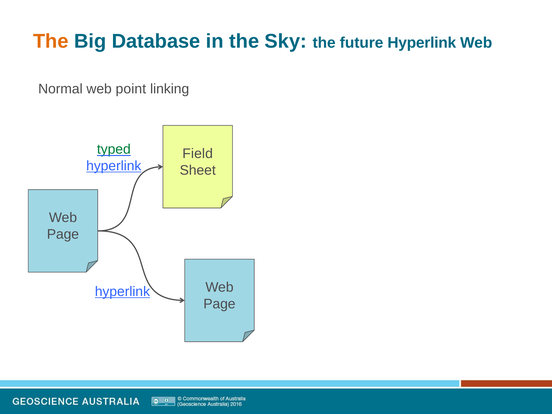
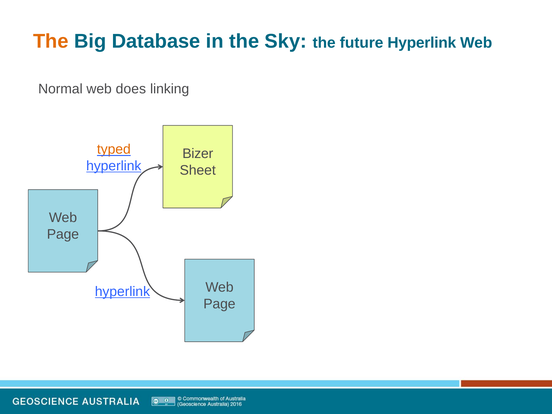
point: point -> does (131, 89)
typed colour: green -> orange (114, 149)
Field: Field -> Bizer (198, 154)
